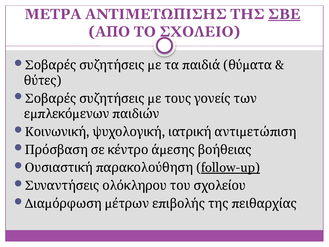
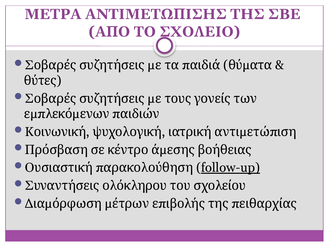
ΣΒΕ underline: present -> none (284, 14)
